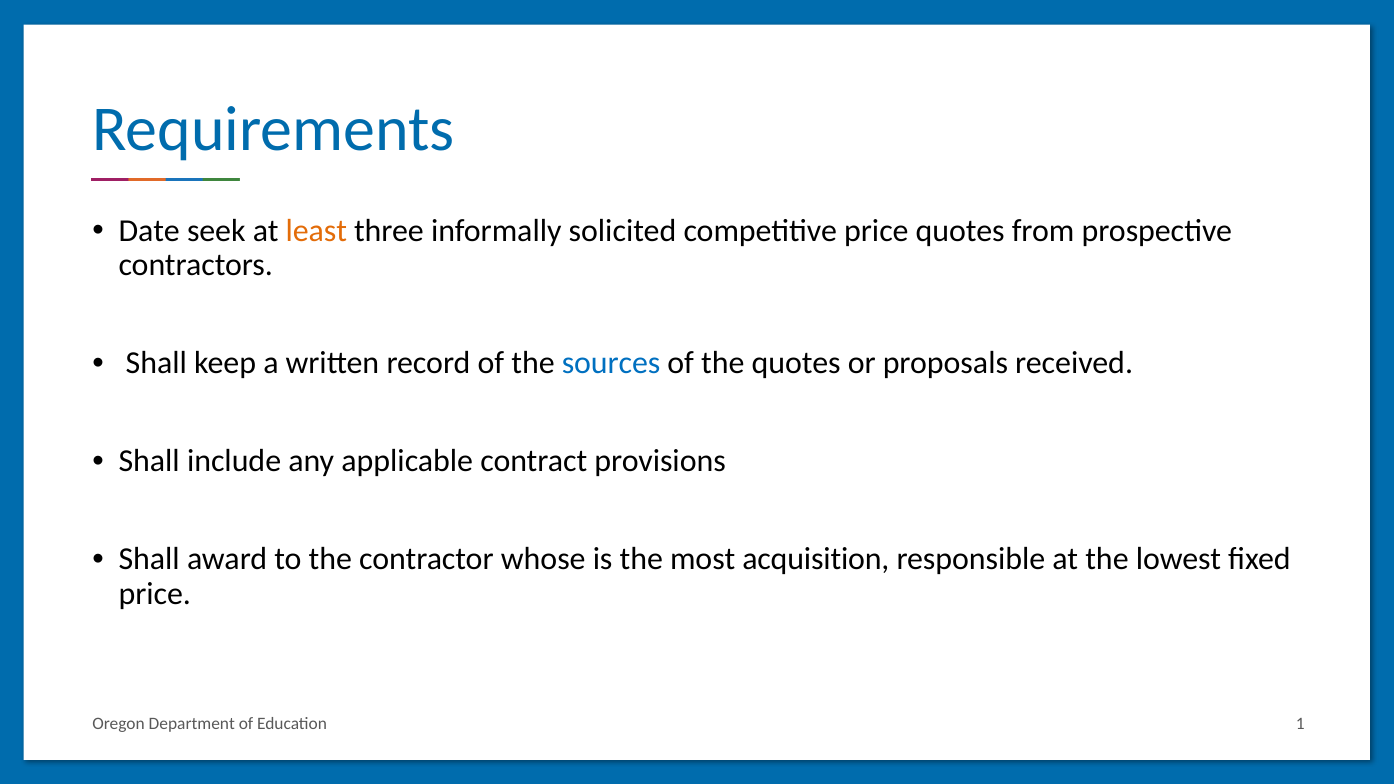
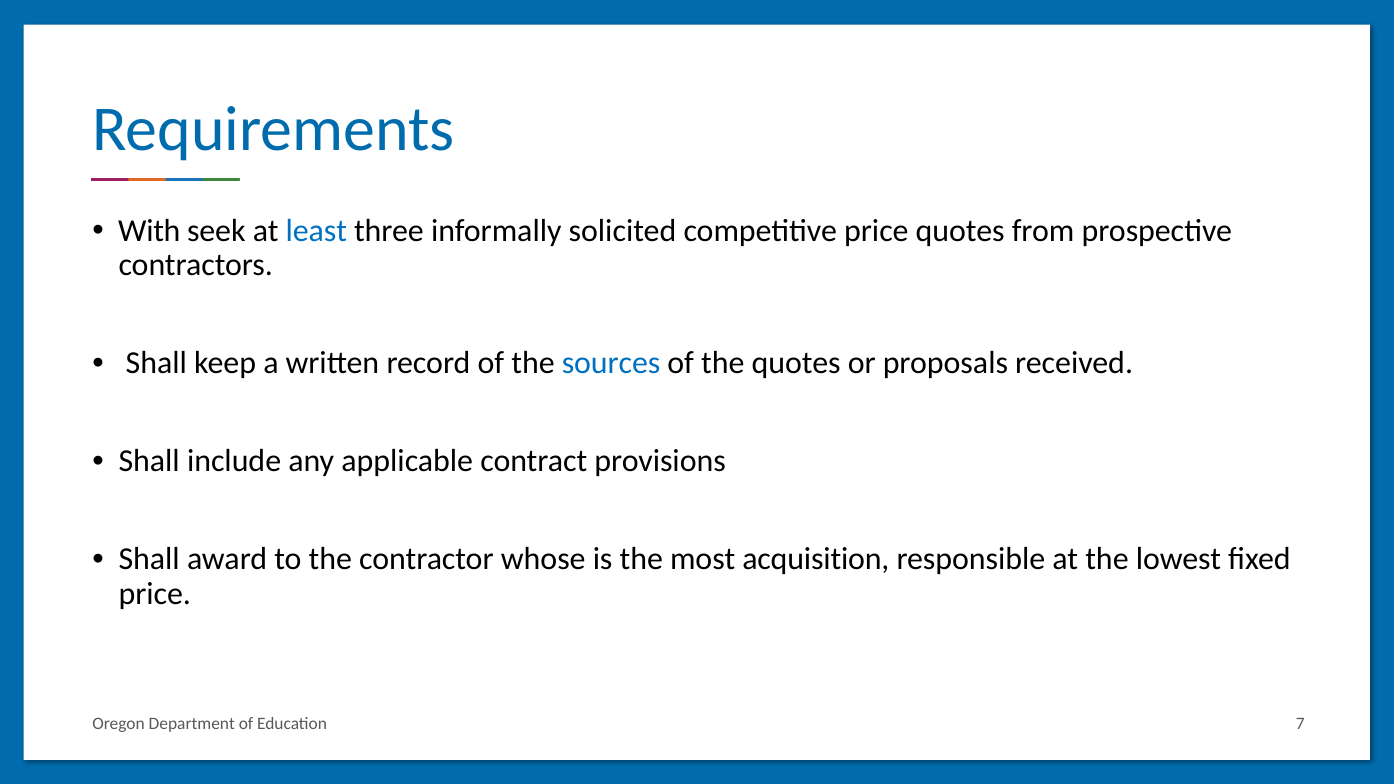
Date: Date -> With (149, 231)
least colour: orange -> blue (316, 231)
1: 1 -> 7 (1300, 724)
